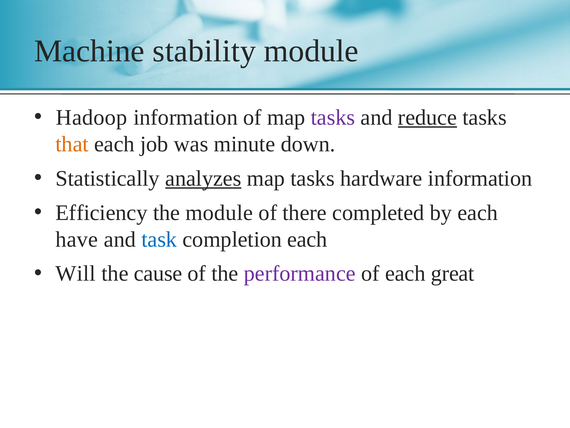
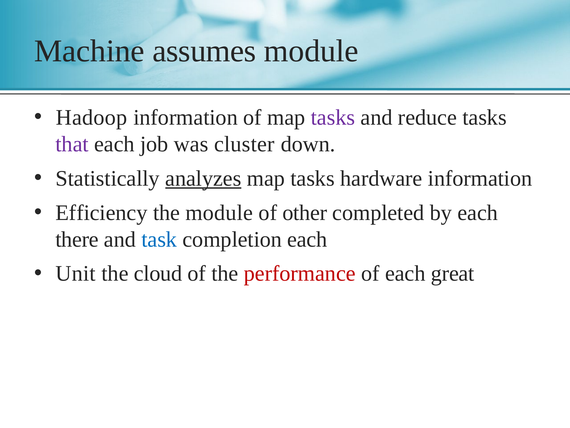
stability: stability -> assumes (204, 51)
reduce underline: present -> none (427, 117)
that colour: orange -> purple (72, 144)
minute: minute -> cluster (244, 144)
there: there -> other (305, 212)
have: have -> there (77, 239)
Will: Will -> Unit (76, 273)
cause: cause -> cloud (158, 273)
performance colour: purple -> red (300, 273)
